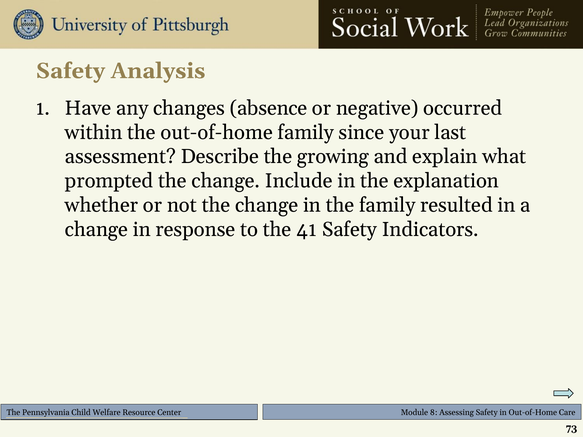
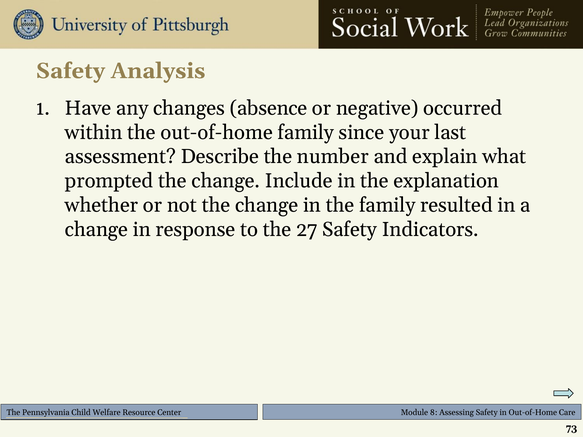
growing: growing -> number (333, 157)
41: 41 -> 27 (307, 230)
